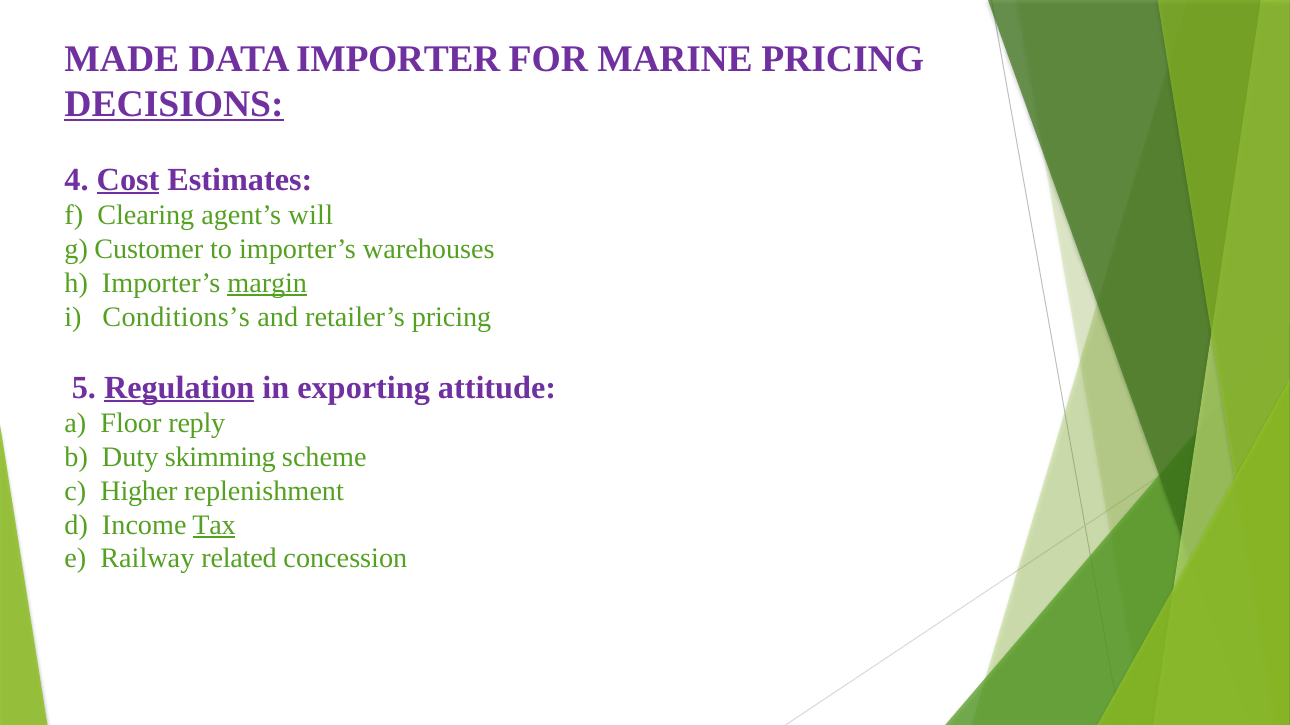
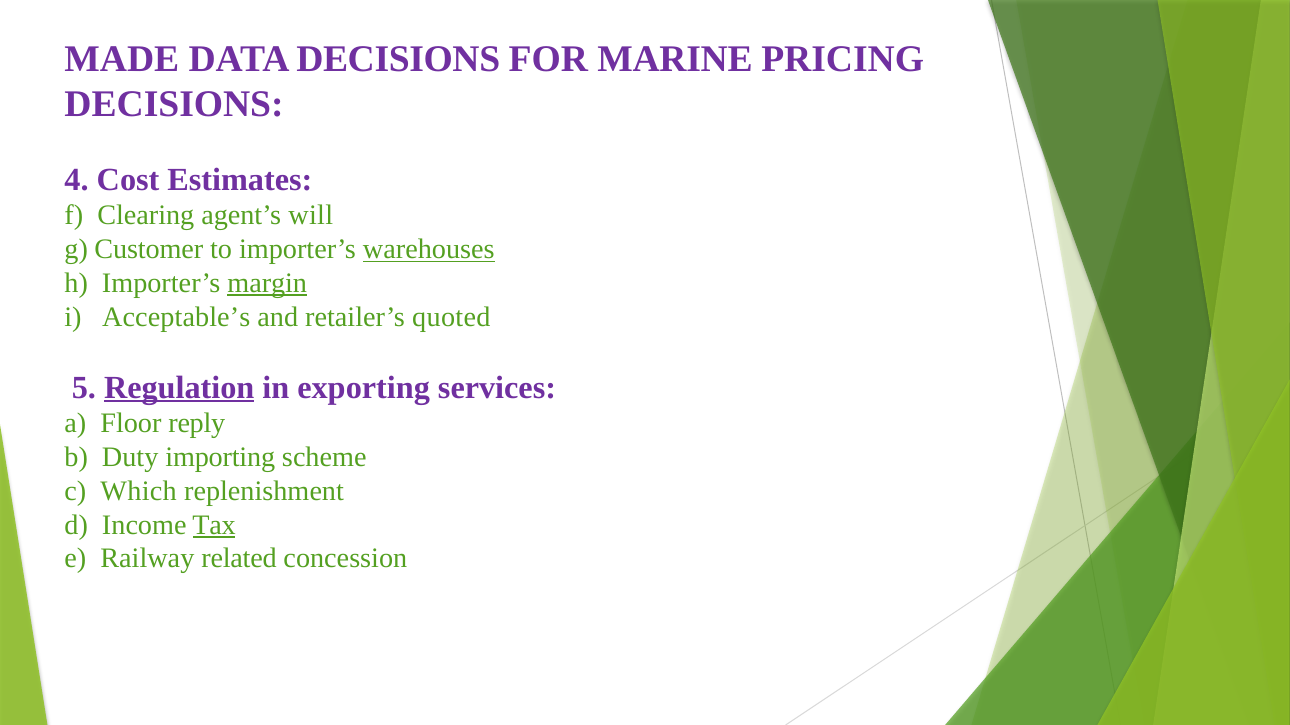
DATA IMPORTER: IMPORTER -> DECISIONS (398, 59)
DECISIONS underline: present -> none (174, 104)
Cost underline: present -> none (128, 180)
warehouses underline: none -> present (429, 250)
Conditions’s: Conditions’s -> Acceptable’s (176, 317)
retailer’s pricing: pricing -> quoted (451, 317)
attitude: attitude -> services (497, 388)
skimming: skimming -> importing (220, 458)
Higher: Higher -> Which (139, 491)
